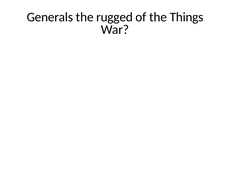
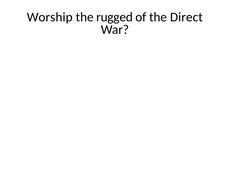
Generals: Generals -> Worship (50, 17)
Things: Things -> Direct (186, 17)
